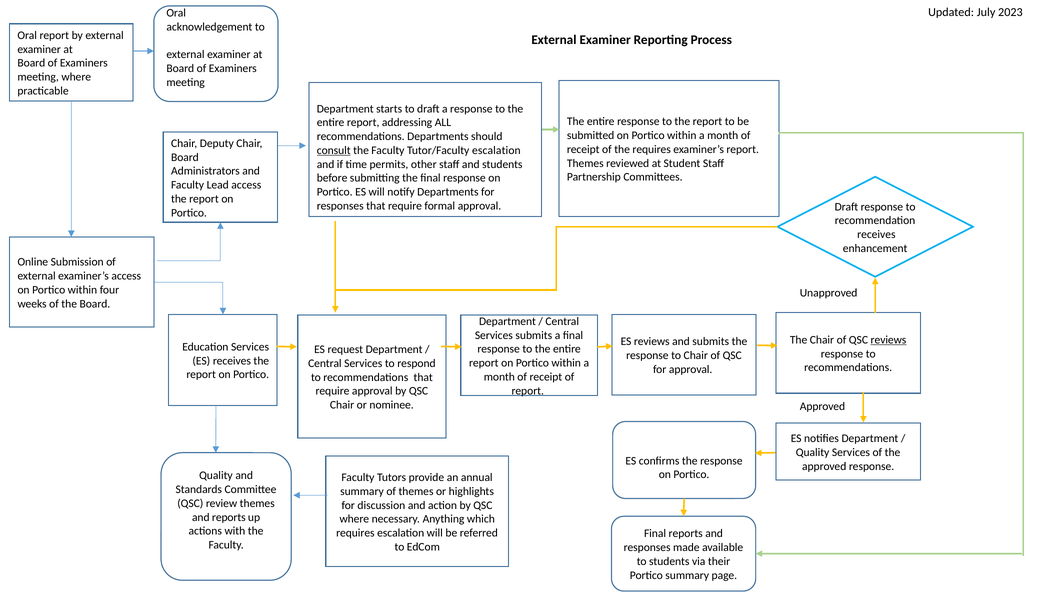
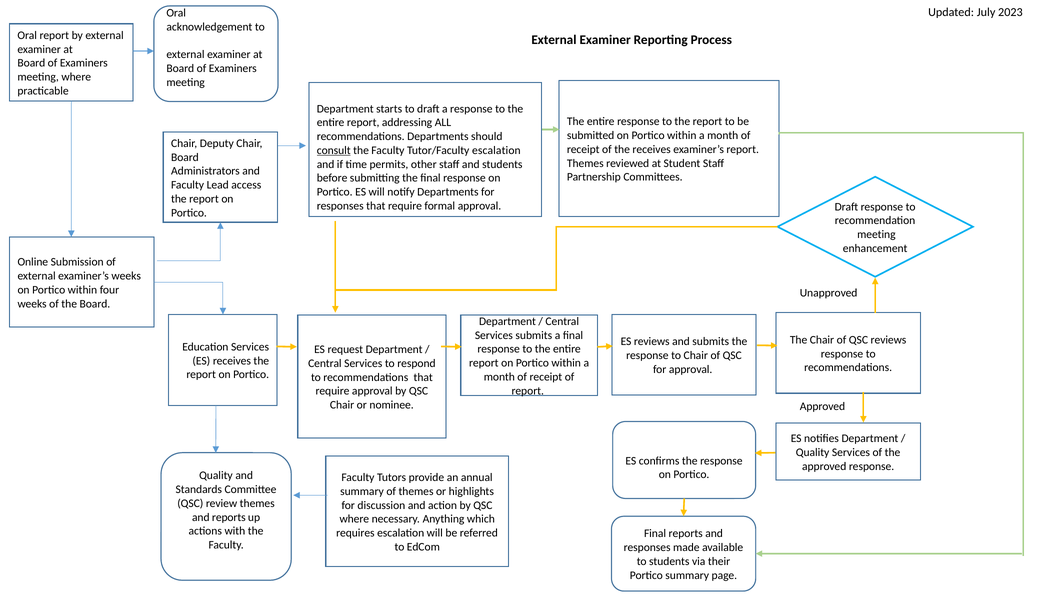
the requires: requires -> receives (652, 149)
receives: receives -> meeting (876, 234)
examiner’s access: access -> weeks (126, 276)
reviews underline: present -> none (889, 340)
